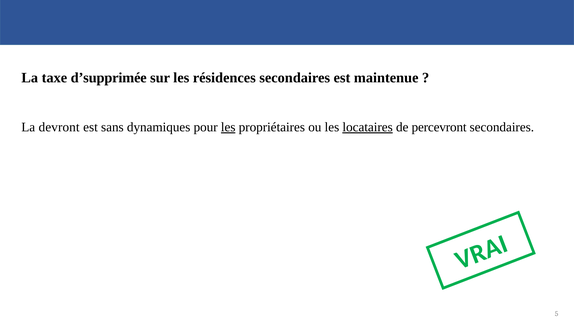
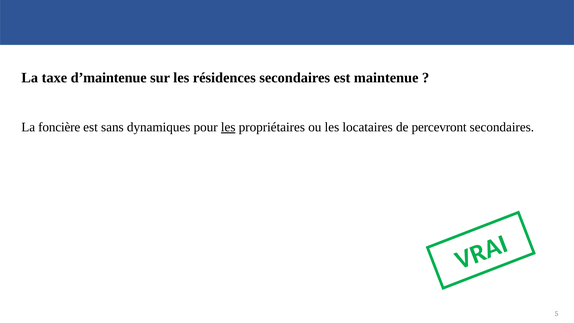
d’supprimée: d’supprimée -> d’maintenue (109, 78)
devront: devront -> foncière (59, 127)
locataires underline: present -> none (368, 127)
